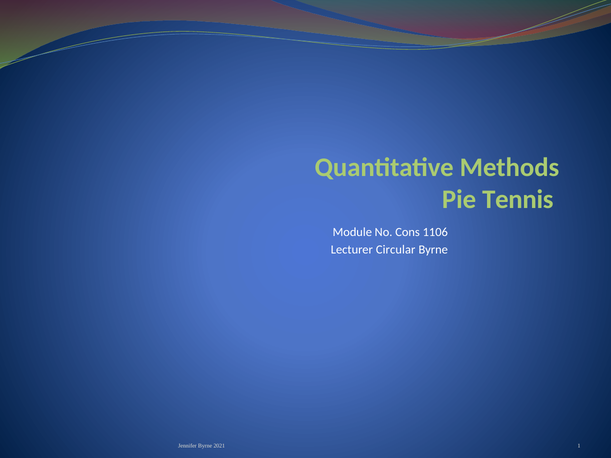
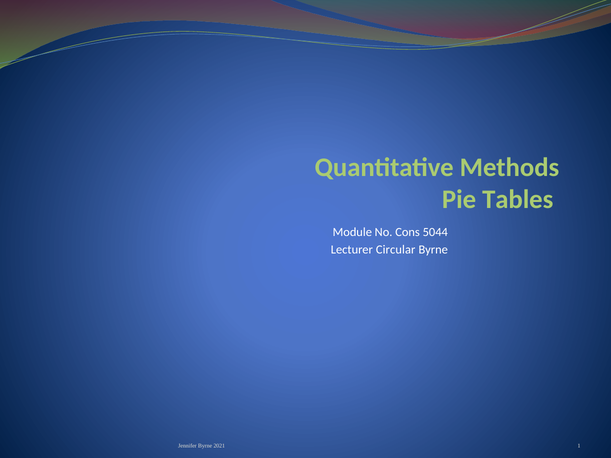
Tennis: Tennis -> Tables (518, 200)
1106: 1106 -> 5044 (435, 232)
